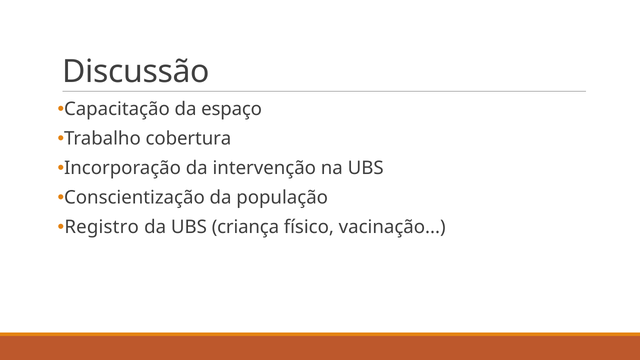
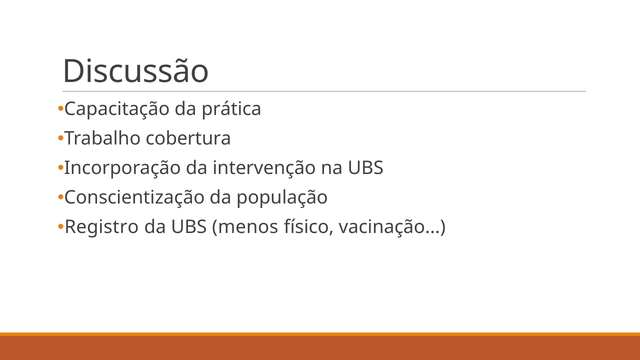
espaço: espaço -> prática (232, 109)
criança: criança -> menos (245, 227)
